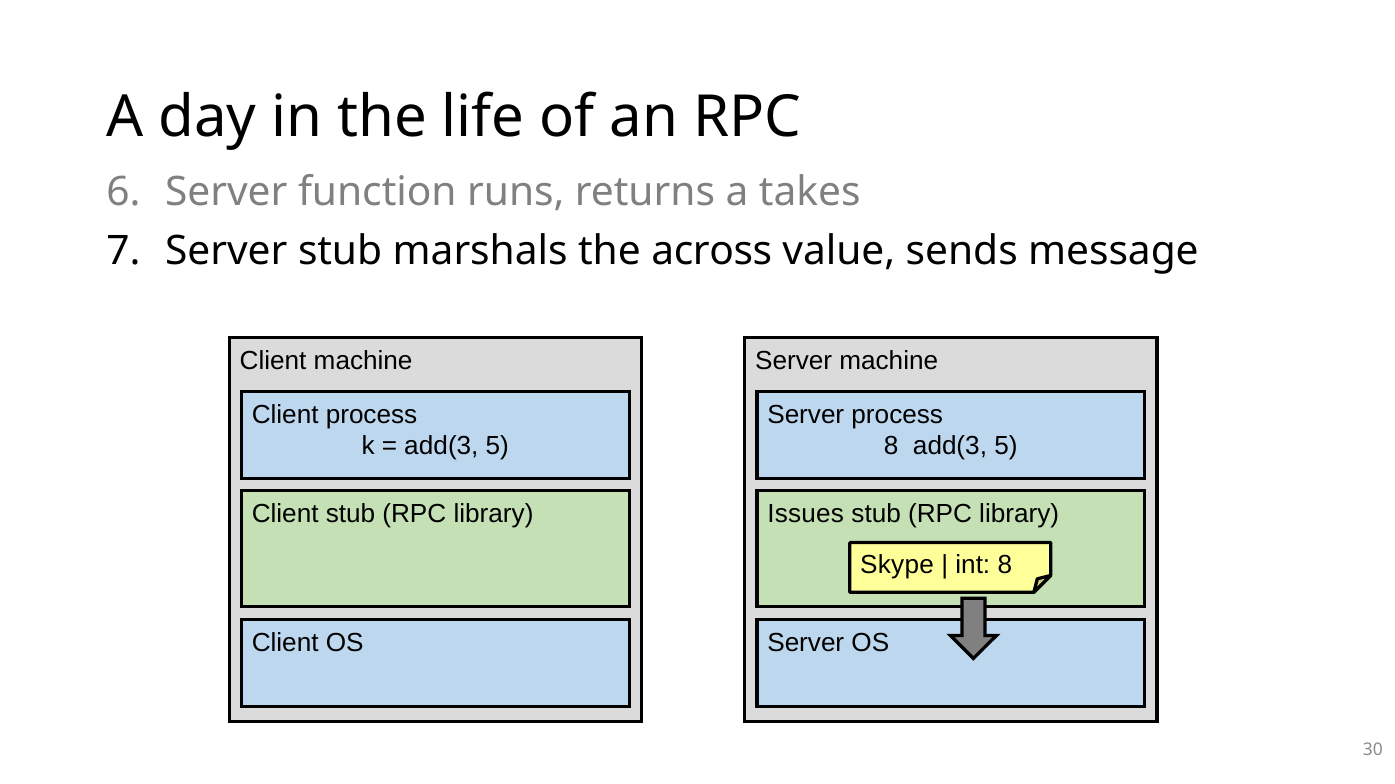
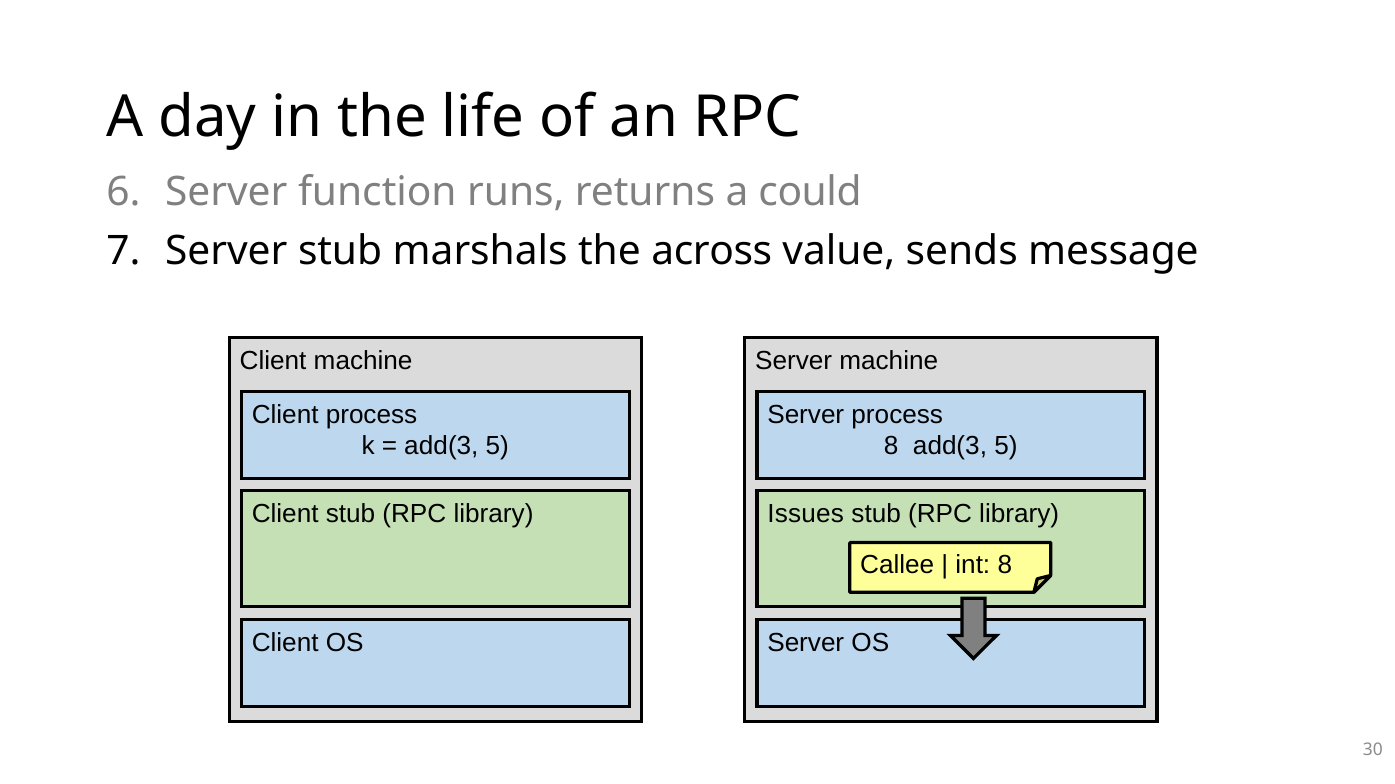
takes: takes -> could (810, 193)
Skype: Skype -> Callee (897, 566)
